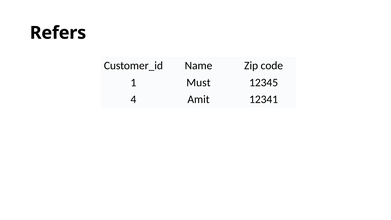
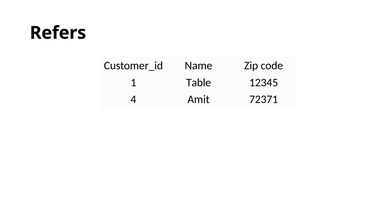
Must: Must -> Table (199, 83)
12341: 12341 -> 72371 (264, 99)
